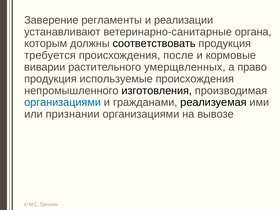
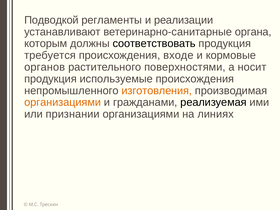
Заверение: Заверение -> Подводкой (51, 20)
после: после -> входе (178, 55)
виварии: виварии -> органов (45, 67)
умерщвленных: умерщвленных -> поверхностями (185, 67)
право: право -> носит (252, 67)
изготовления colour: black -> orange (157, 91)
организациями colour: blue -> orange (63, 102)
вывозе: вывозе -> линиях (216, 114)
